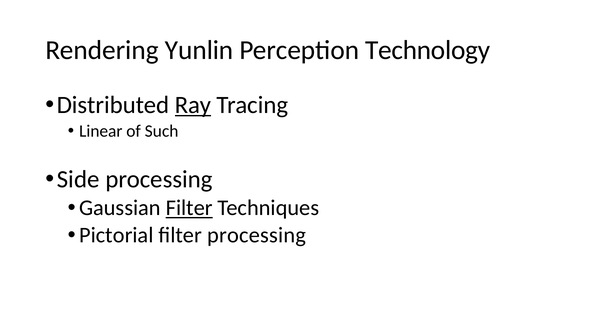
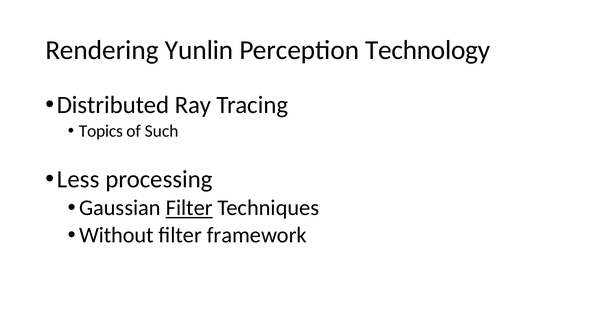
Ray underline: present -> none (193, 105)
Linear: Linear -> Topics (101, 131)
Side: Side -> Less (78, 179)
Pictorial: Pictorial -> Without (116, 235)
filter processing: processing -> framework (257, 235)
